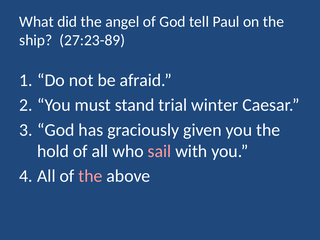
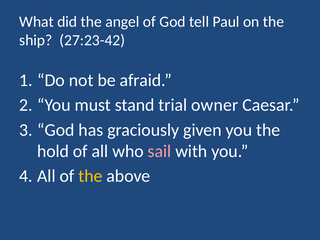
27:23-89: 27:23-89 -> 27:23-42 (92, 40)
winter: winter -> owner (215, 105)
the colour: pink -> yellow (90, 176)
